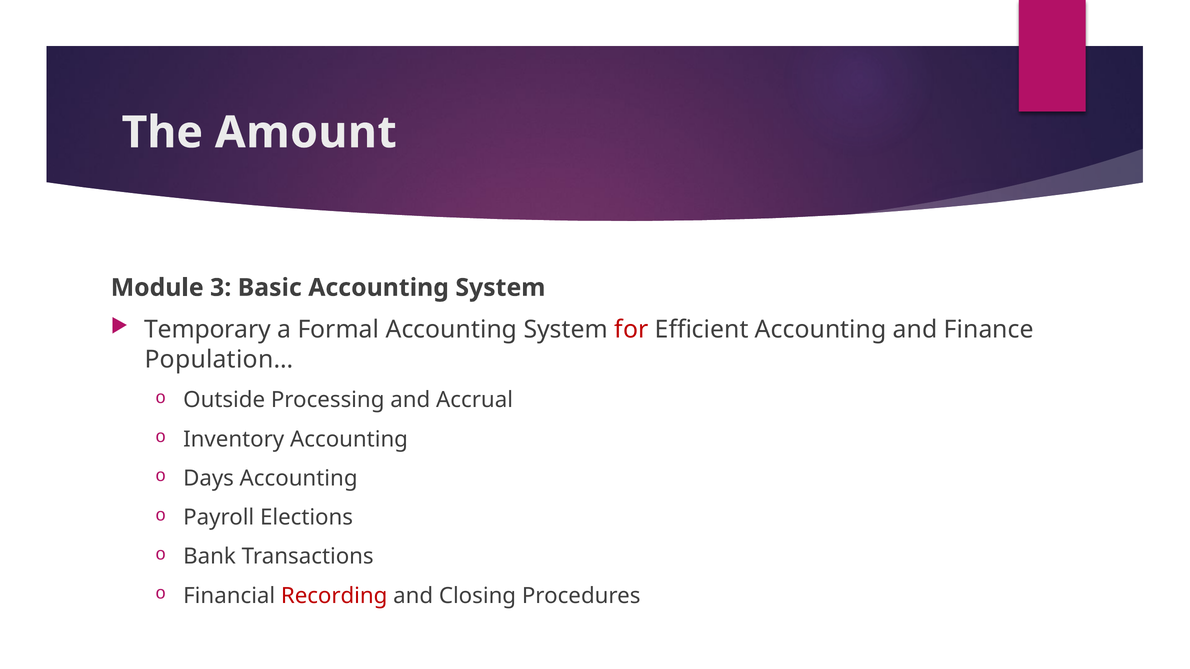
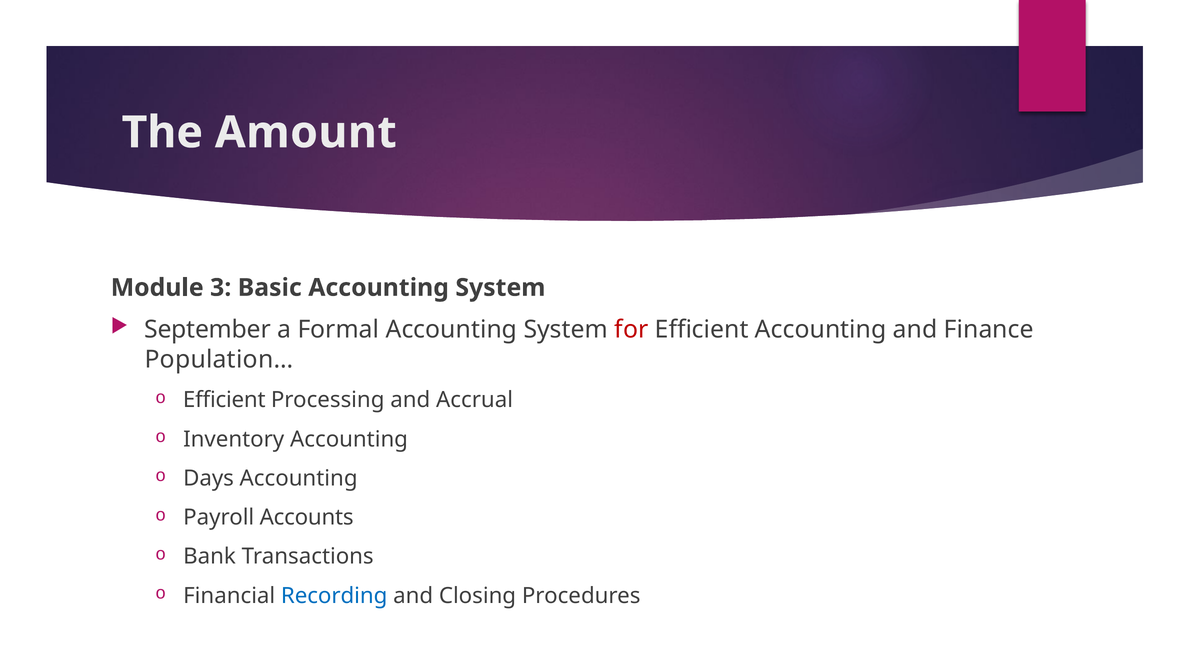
Temporary: Temporary -> September (208, 330)
Outside: Outside -> Efficient (224, 400)
Elections: Elections -> Accounts (307, 518)
Recording colour: red -> blue (334, 596)
